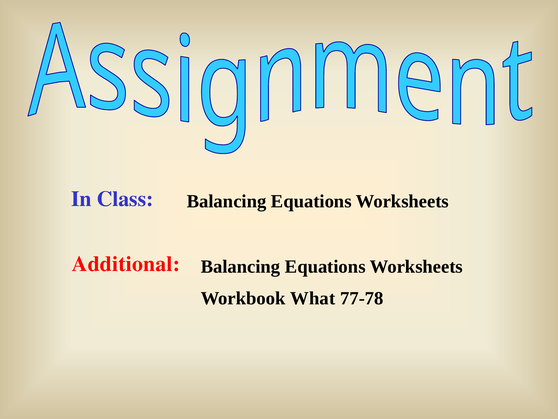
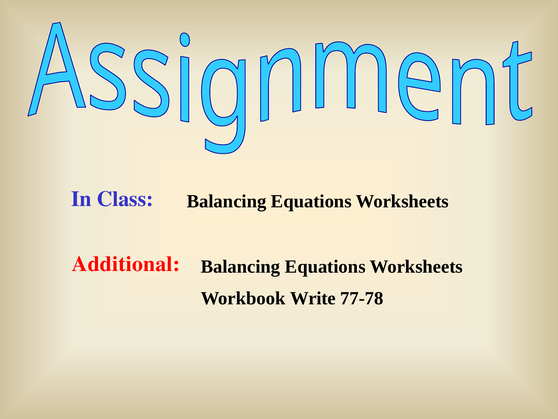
What: What -> Write (313, 298)
